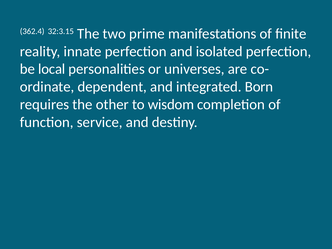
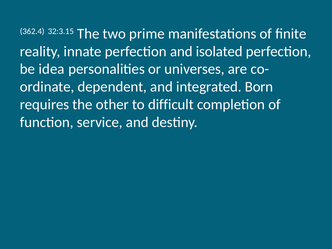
local: local -> idea (52, 69)
wisdom: wisdom -> difficult (171, 105)
